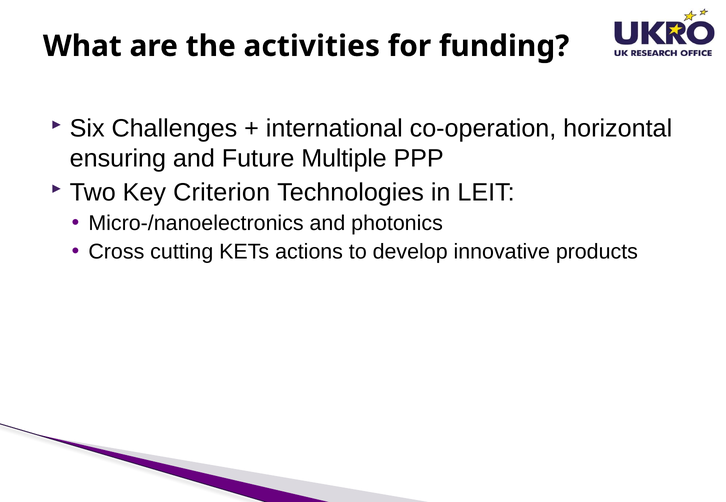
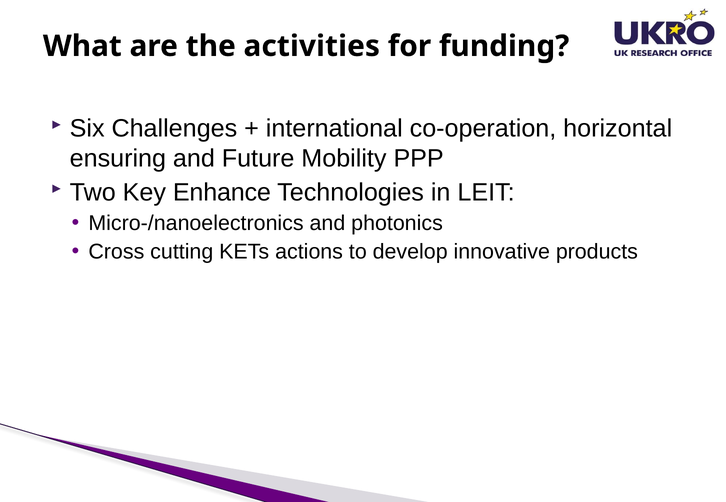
Multiple: Multiple -> Mobility (344, 159)
Criterion: Criterion -> Enhance (222, 193)
